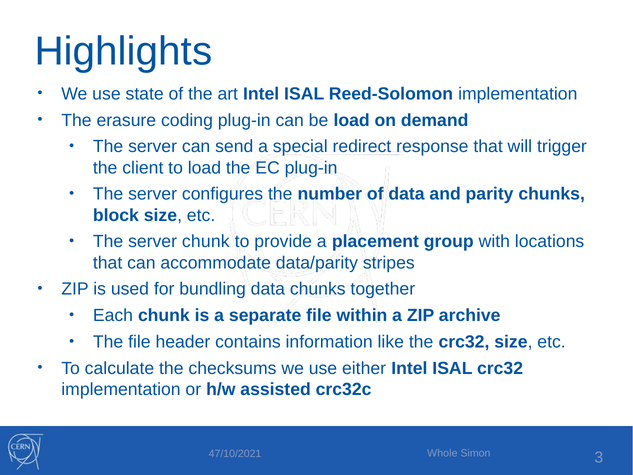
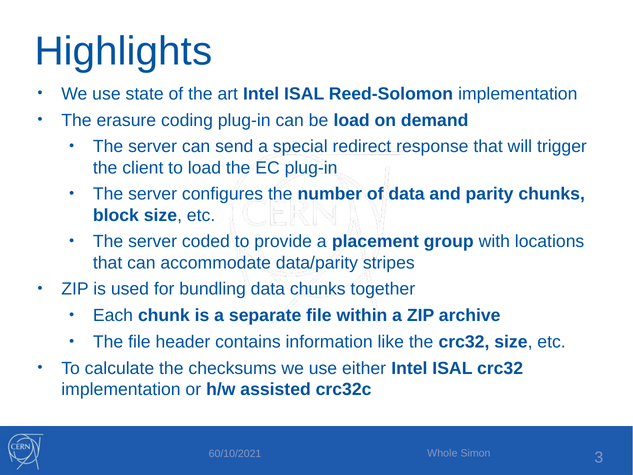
server chunk: chunk -> coded (206, 242)
47/10/2021: 47/10/2021 -> 60/10/2021 (235, 454)
